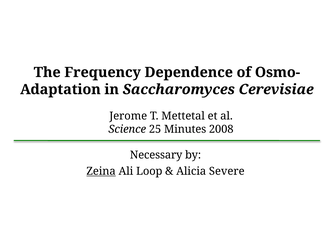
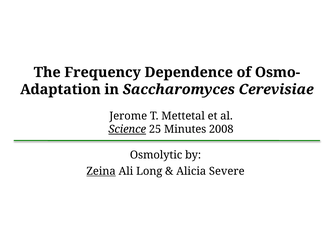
Science underline: none -> present (127, 129)
Necessary: Necessary -> Osmolytic (156, 155)
Loop: Loop -> Long (149, 171)
